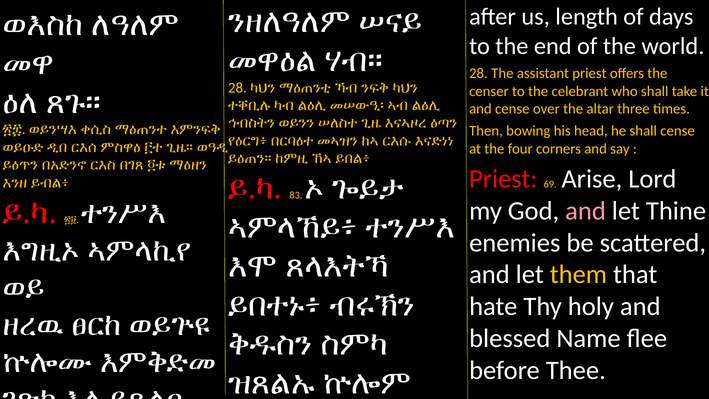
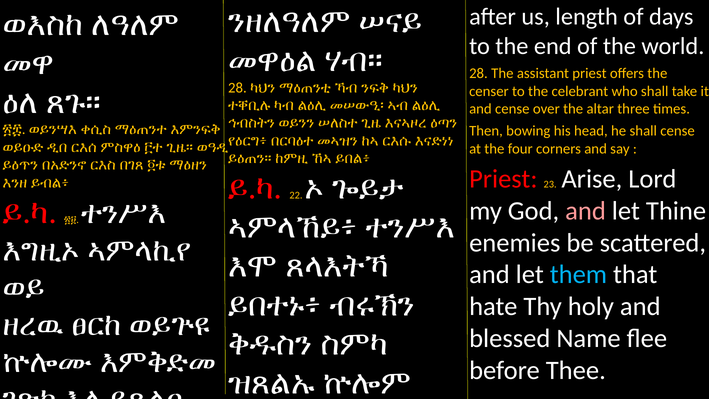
69: 69 -> 23 (550, 184)
83: 83 -> 22 (296, 195)
them colour: yellow -> light blue (578, 275)
